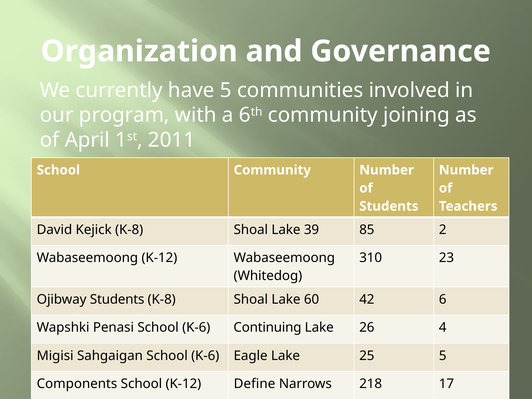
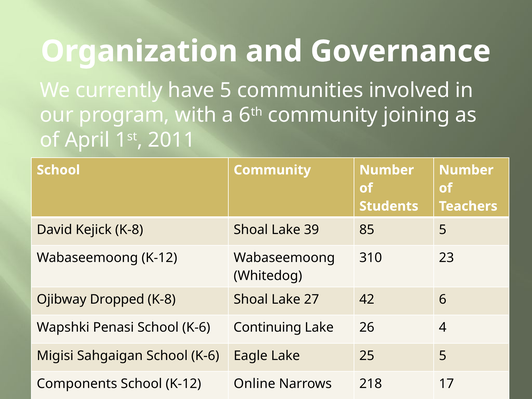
85 2: 2 -> 5 (443, 230)
Ojibway Students: Students -> Dropped (117, 299)
60: 60 -> 27 (312, 299)
Define: Define -> Online (255, 384)
